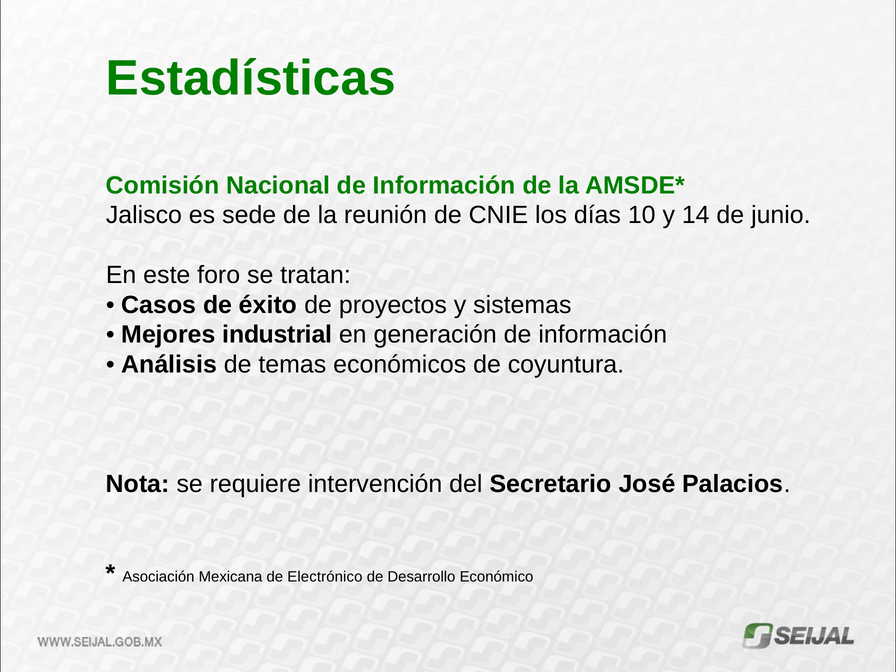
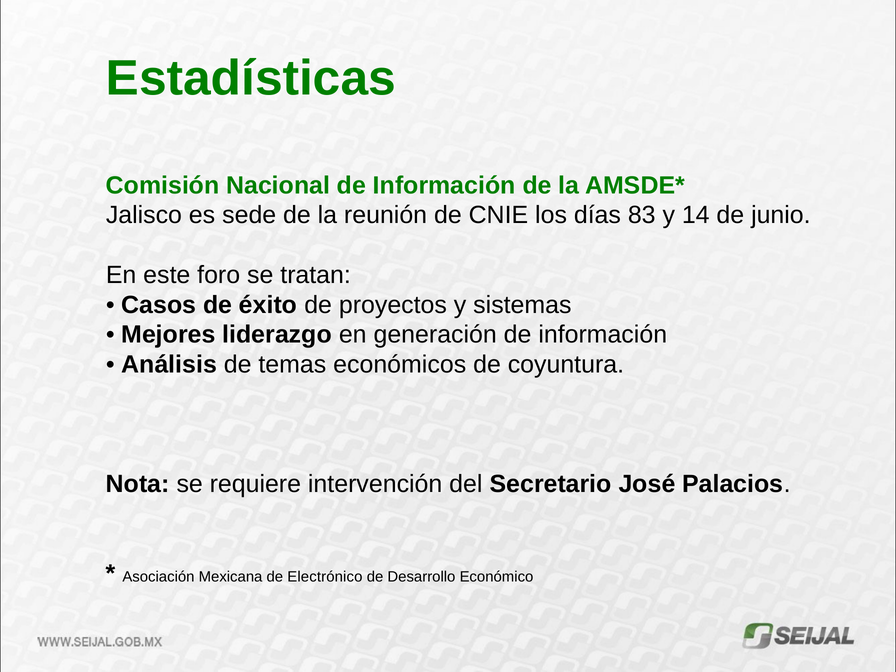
10: 10 -> 83 (642, 215)
industrial: industrial -> liderazgo (277, 335)
